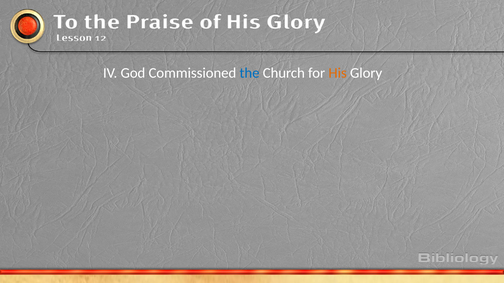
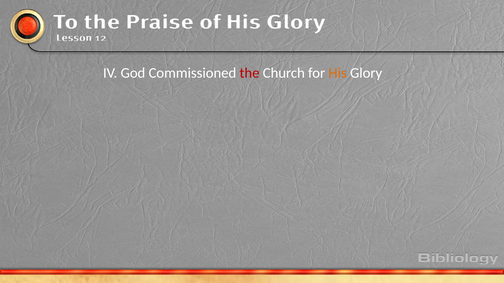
the colour: blue -> red (250, 73)
